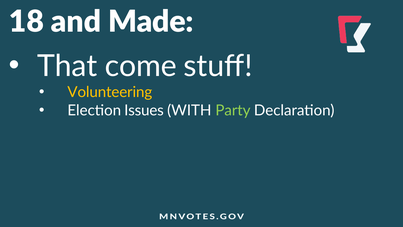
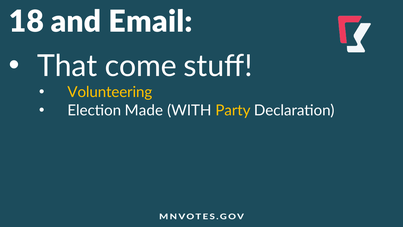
Made: Made -> Email (151, 22)
Issues: Issues -> Made (144, 110)
Party colour: light green -> yellow (233, 110)
